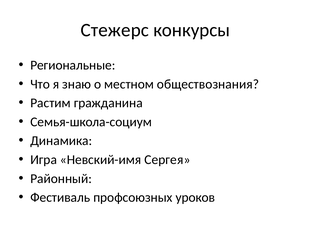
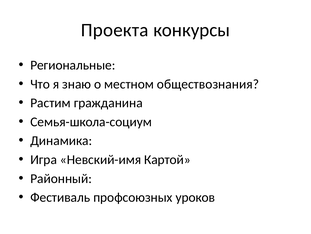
Стежерс: Стежерс -> Проекта (115, 30)
Сергея: Сергея -> Картой (167, 159)
